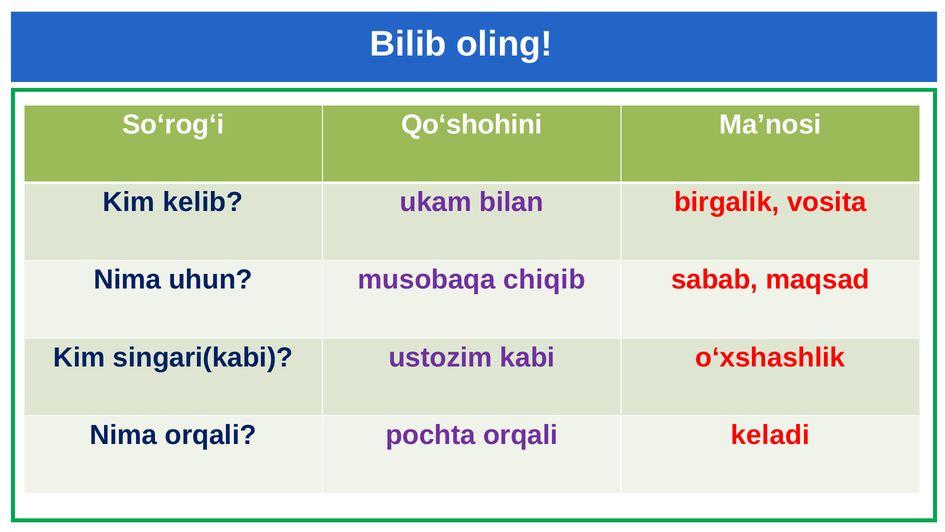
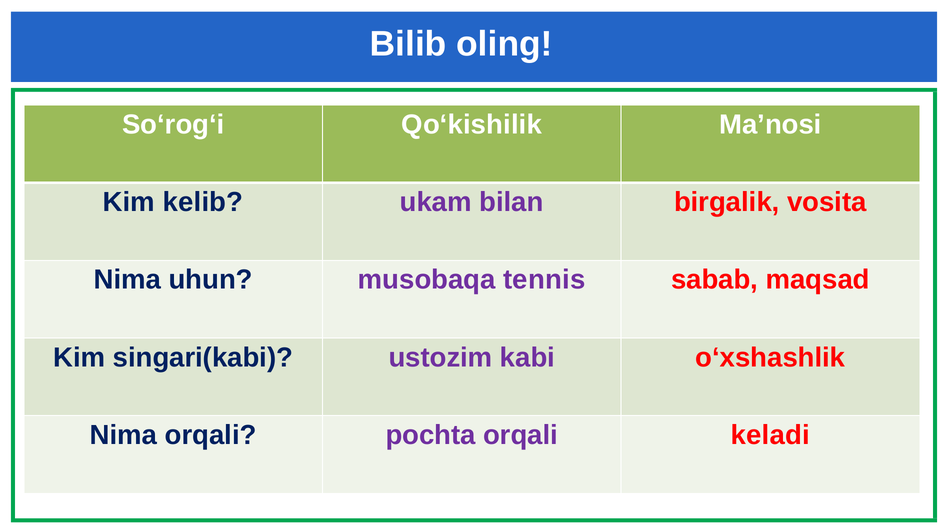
Qo‘shohini: Qo‘shohini -> Qo‘kishilik (472, 125)
chiqib: chiqib -> tennis (544, 280)
